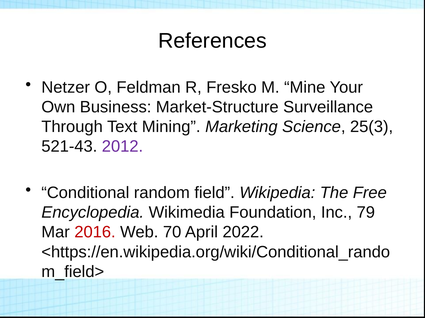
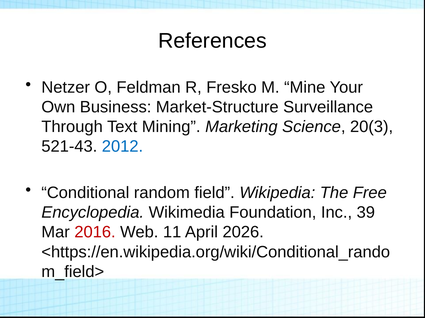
25(3: 25(3 -> 20(3 (372, 127)
2012 colour: purple -> blue (122, 147)
79: 79 -> 39 (366, 213)
70: 70 -> 11 (172, 233)
2022: 2022 -> 2026 (243, 233)
